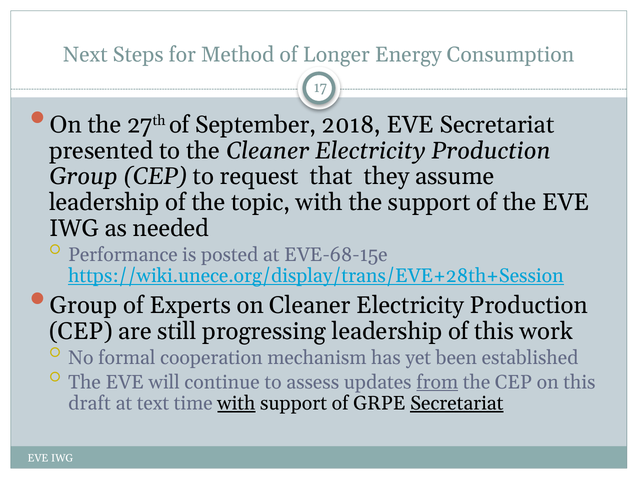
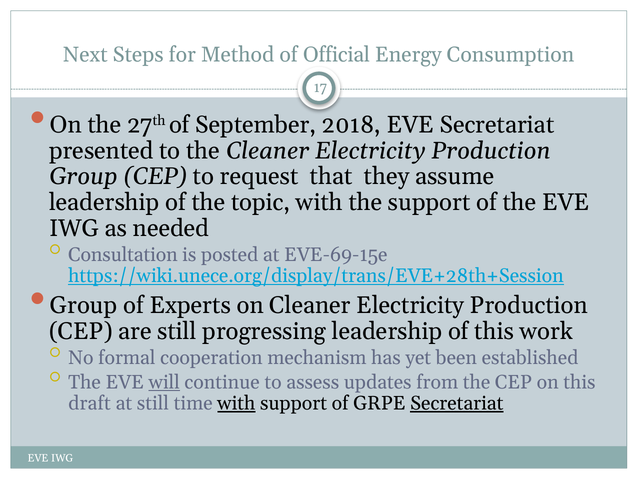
Longer: Longer -> Official (336, 54)
Performance: Performance -> Consultation (123, 254)
EVE-68-15e: EVE-68-15e -> EVE-69-15e (336, 254)
will underline: none -> present (164, 382)
from underline: present -> none (437, 382)
at text: text -> still (153, 403)
